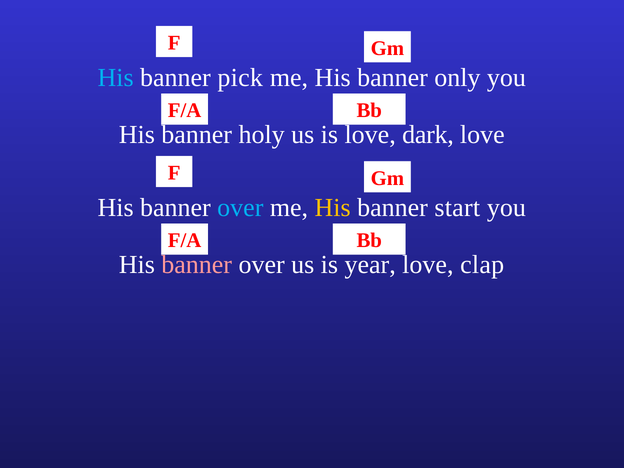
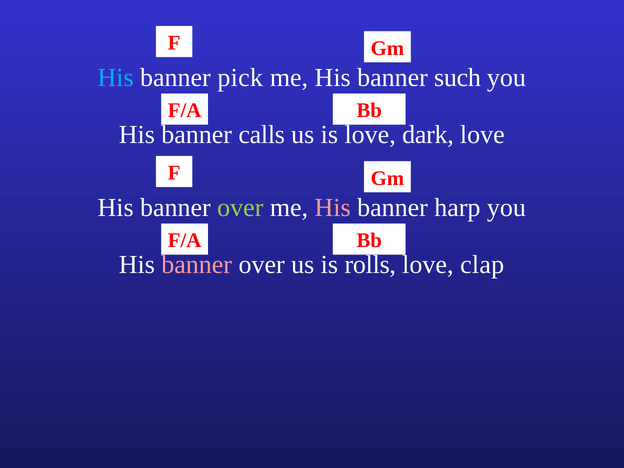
only: only -> such (458, 78)
holy: holy -> calls (262, 135)
over colour: light blue -> light green (240, 208)
His colour: yellow -> pink (333, 208)
start: start -> harp (457, 208)
year: year -> rolls (370, 265)
